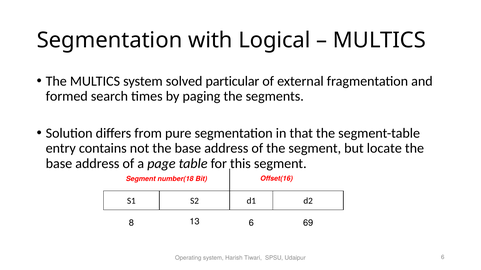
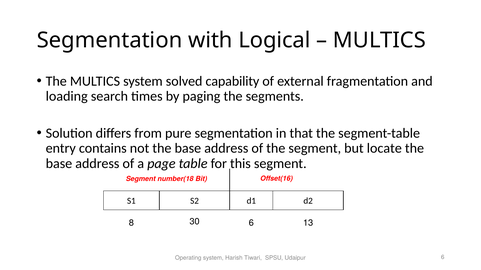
particular: particular -> capability (232, 81)
formed: formed -> loading (67, 96)
13: 13 -> 30 (195, 222)
69: 69 -> 13 (308, 223)
